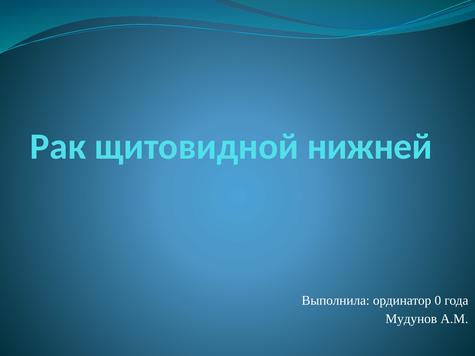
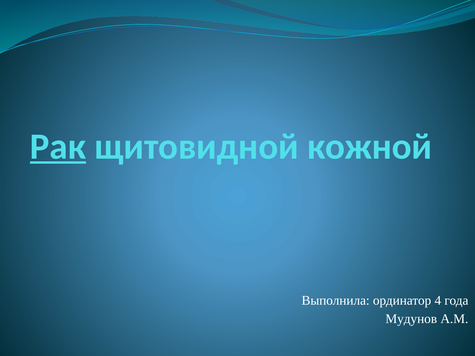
Рак underline: none -> present (58, 147)
нижней: нижней -> кожной (370, 147)
0: 0 -> 4 (438, 301)
